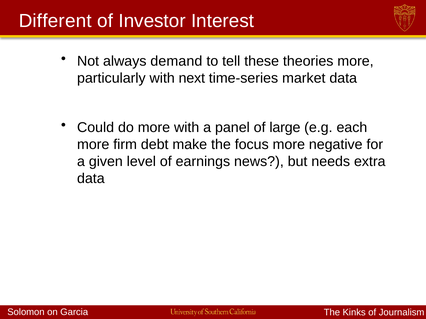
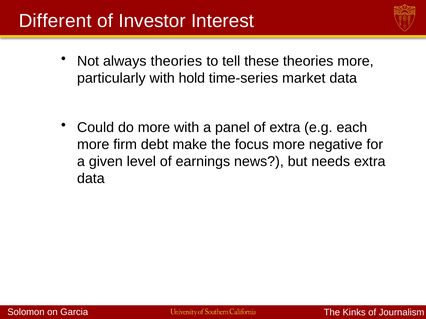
always demand: demand -> theories (176, 61)
next: next -> hold (192, 78)
of large: large -> extra (285, 128)
